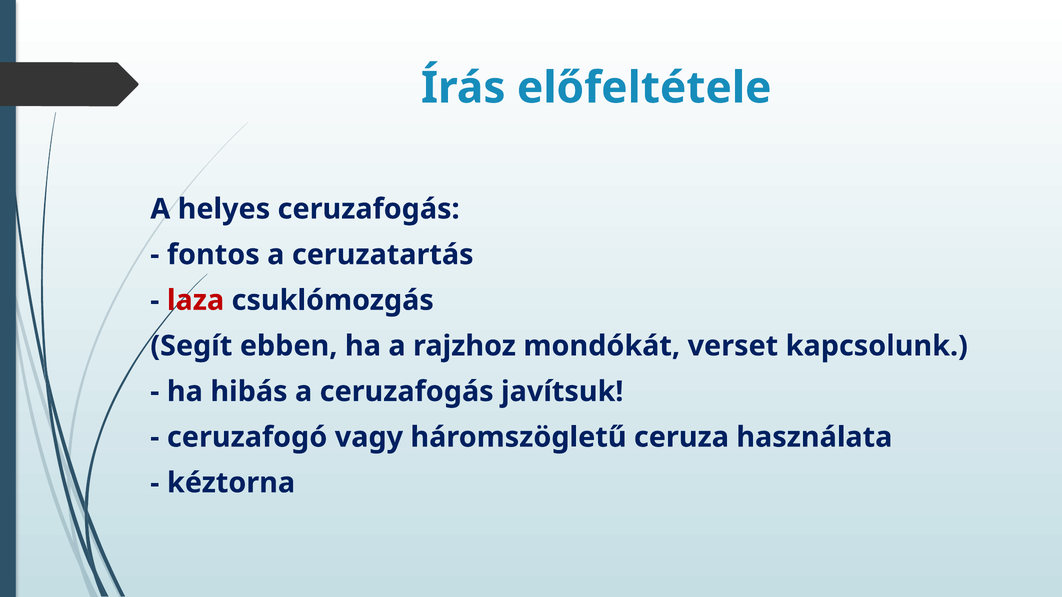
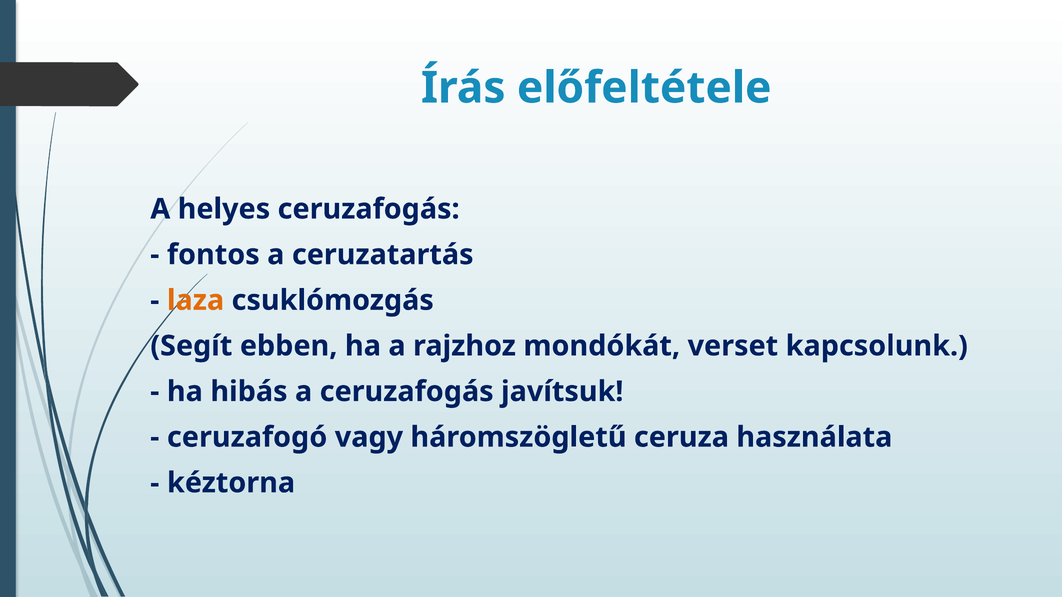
laza colour: red -> orange (196, 300)
